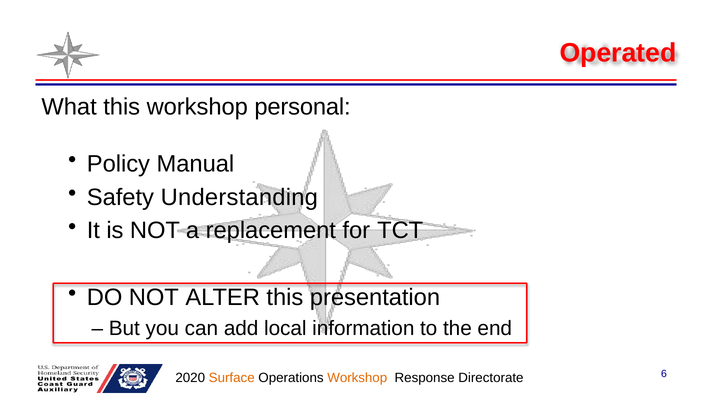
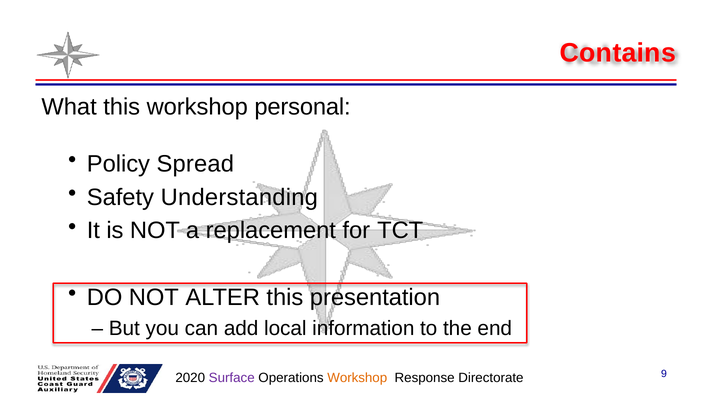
Operated: Operated -> Contains (618, 53)
Manual: Manual -> Spread (195, 164)
Surface colour: orange -> purple (232, 378)
6: 6 -> 9 (664, 374)
